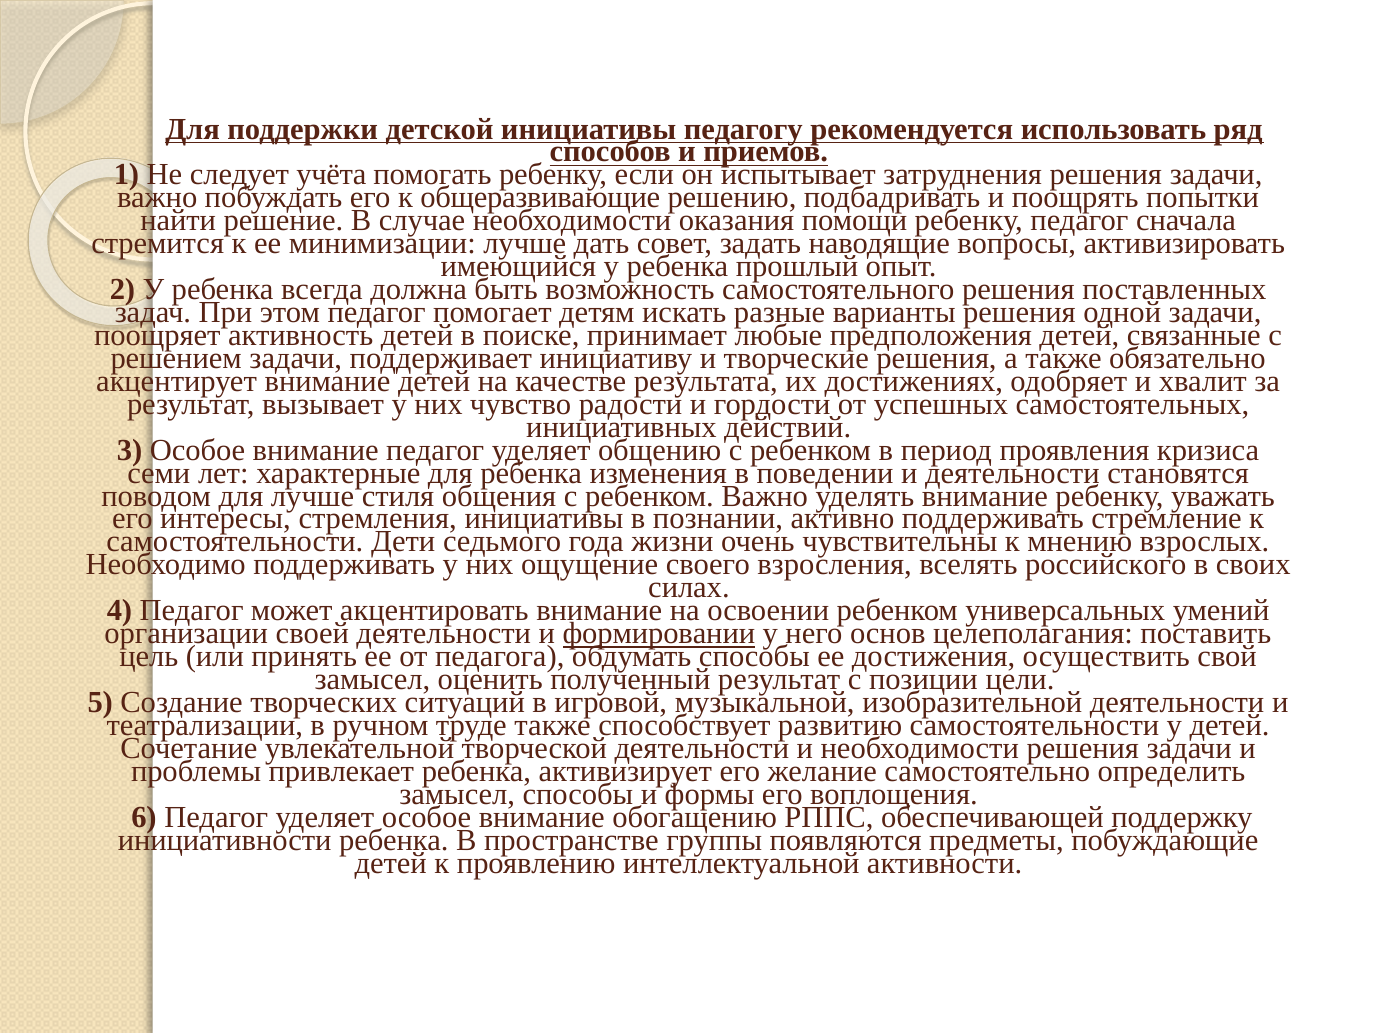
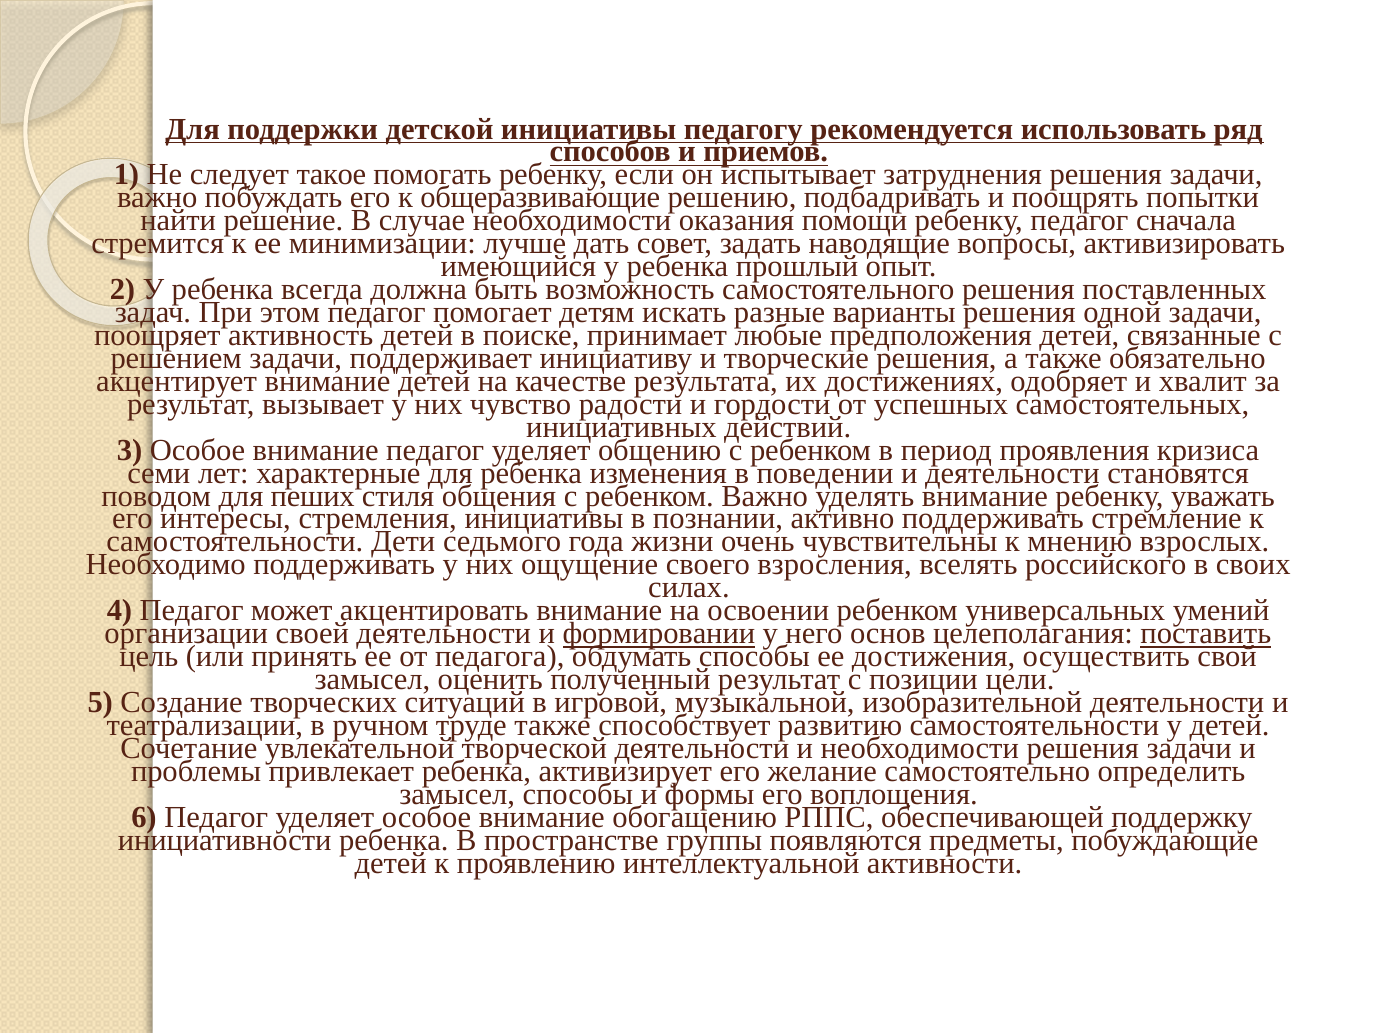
учёта: учёта -> такое (331, 175)
для лучше: лучше -> пеших (313, 496)
поставить underline: none -> present (1206, 634)
